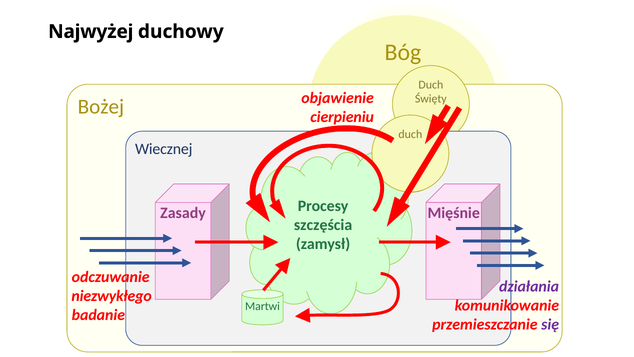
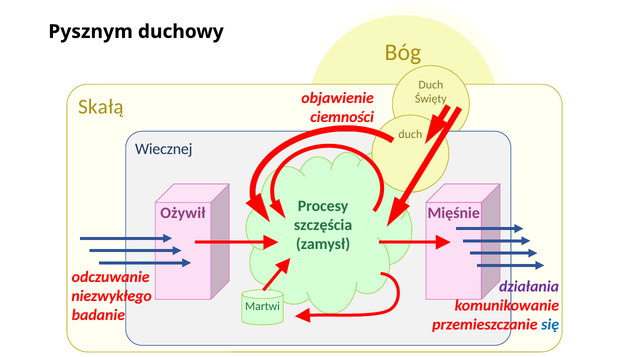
Najwyżej: Najwyżej -> Pysznym (91, 32)
Bożej: Bożej -> Skałą (101, 107)
cierpieniu: cierpieniu -> ciemności (342, 117)
Zasady: Zasady -> Ożywił (183, 213)
się colour: purple -> blue (550, 324)
